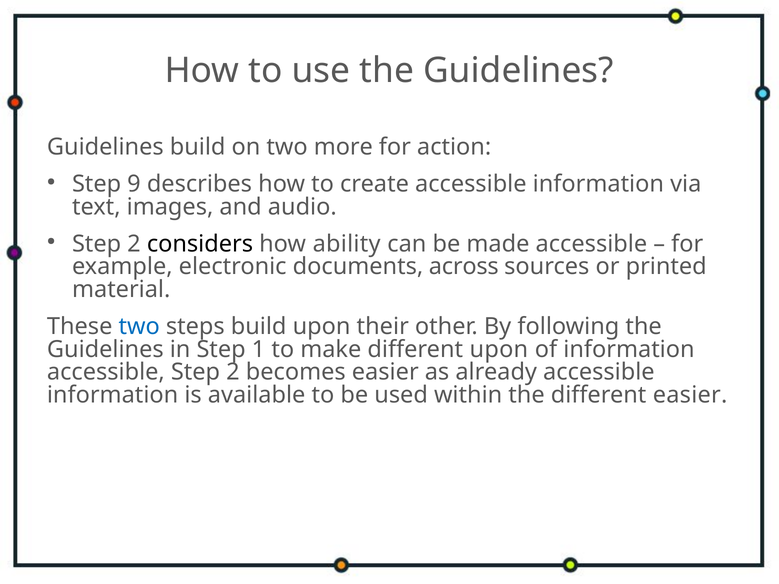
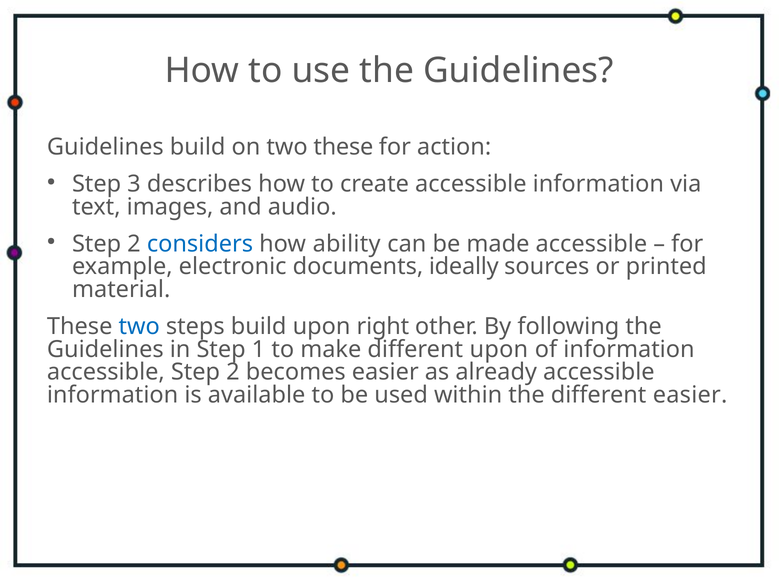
two more: more -> these (343, 147)
9: 9 -> 3 (134, 184)
considers colour: black -> blue (200, 244)
across: across -> ideally (464, 267)
their: their -> right (383, 327)
